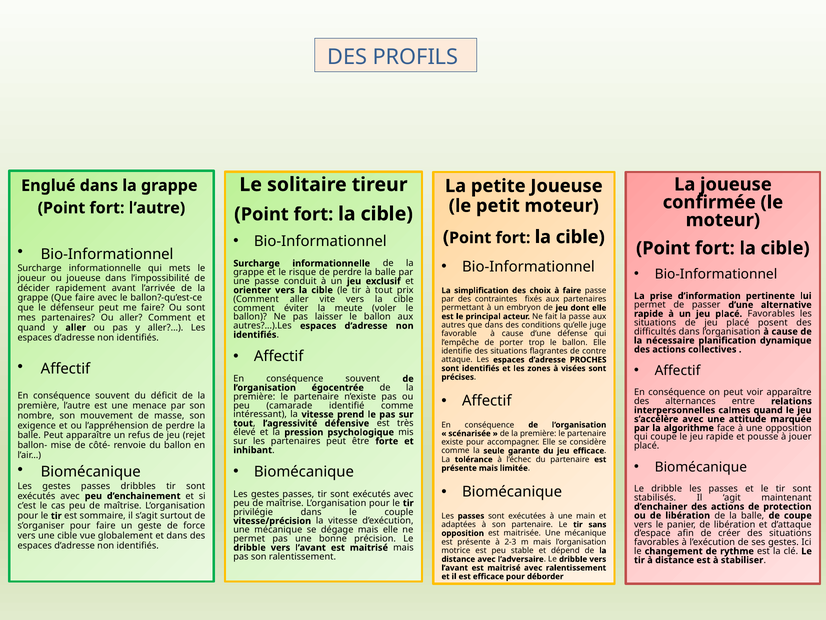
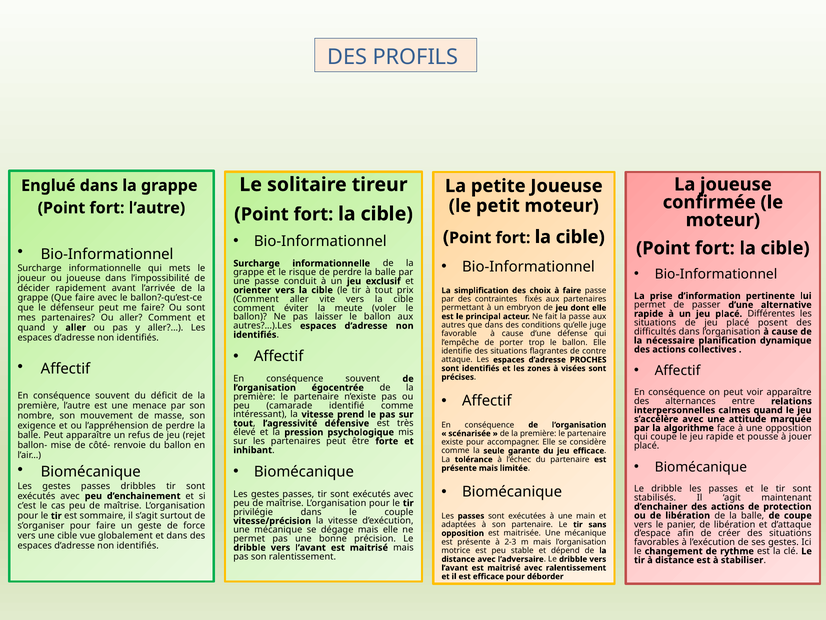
placé Favorables: Favorables -> Différentes (771, 314)
